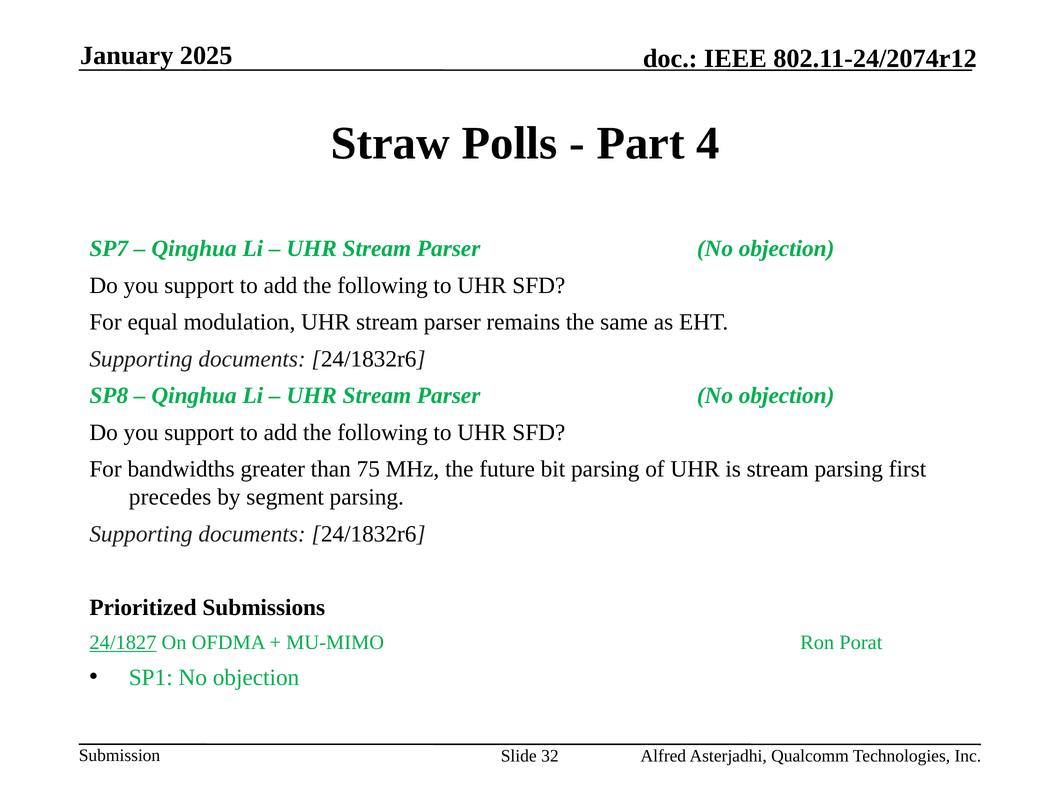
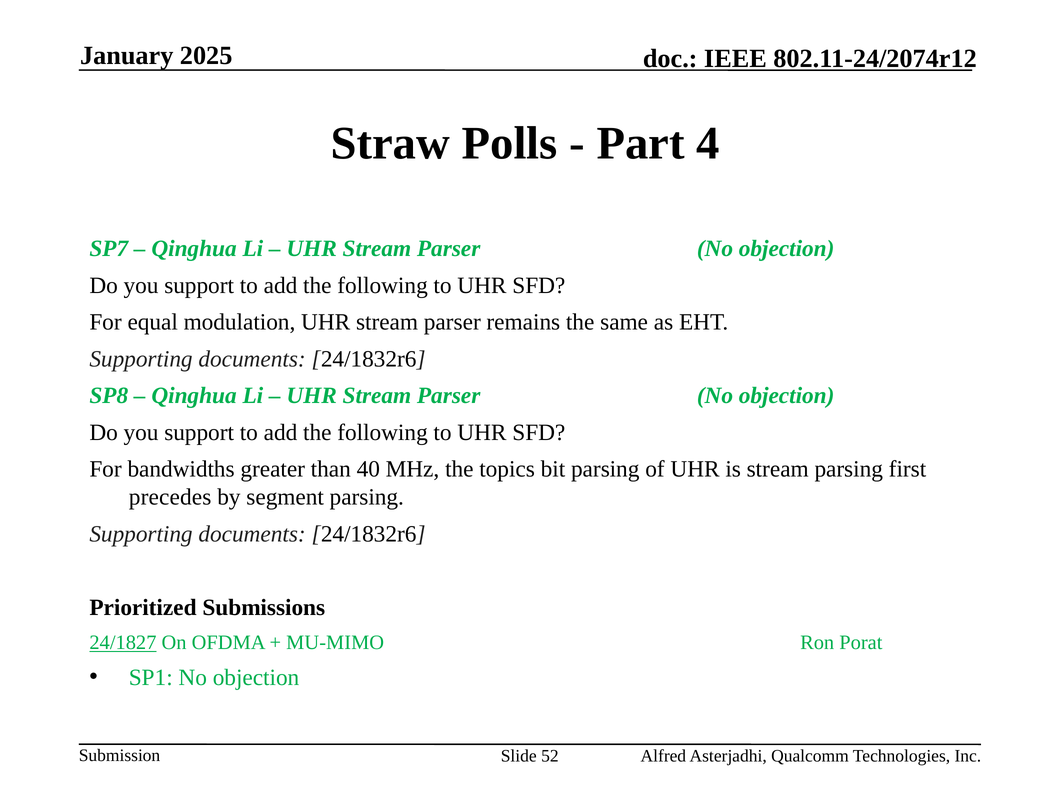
75: 75 -> 40 (368, 469)
future: future -> topics (507, 469)
32: 32 -> 52 (550, 756)
